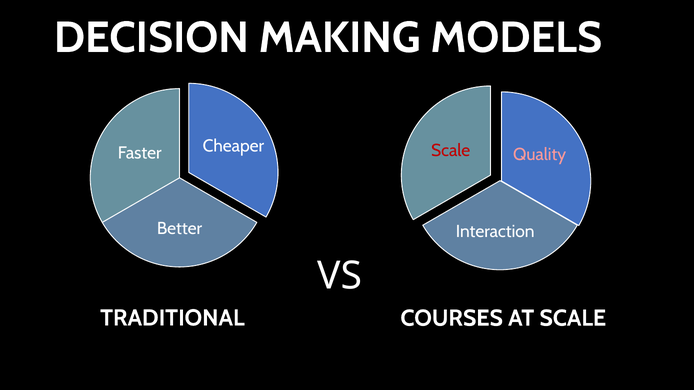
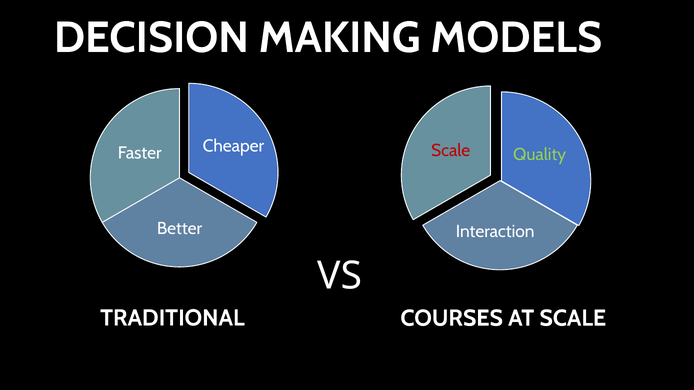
Quality colour: pink -> light green (540, 154)
